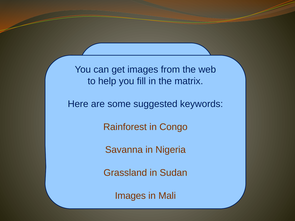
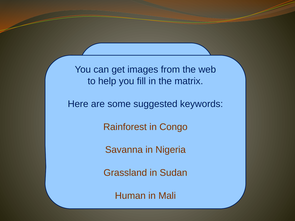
Images: Images -> Human (130, 196)
